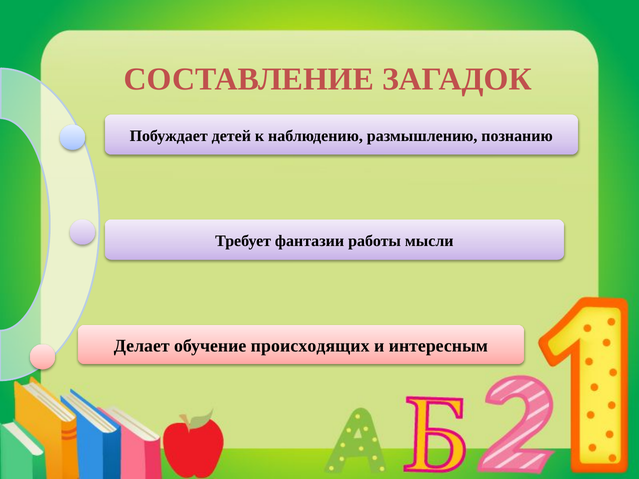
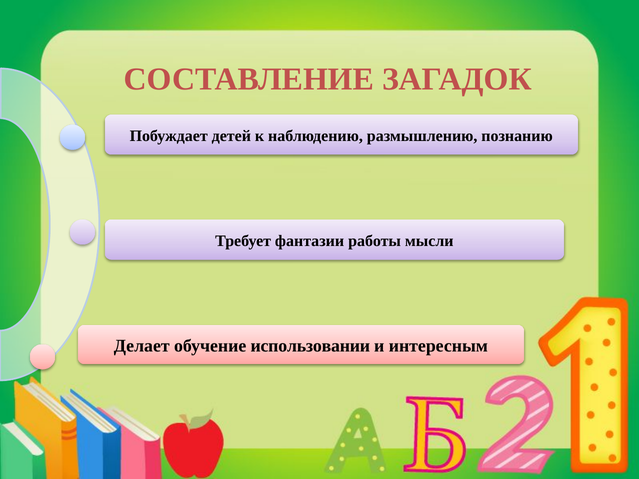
происходящих: происходящих -> использовании (310, 346)
